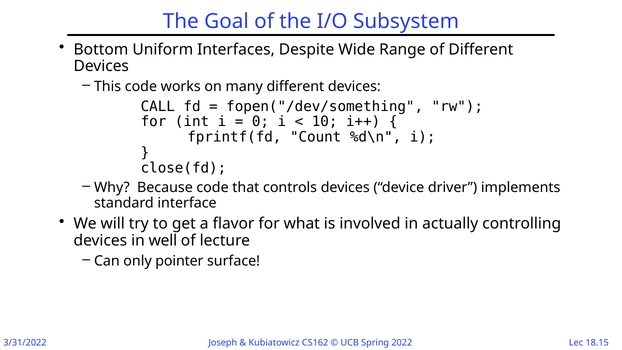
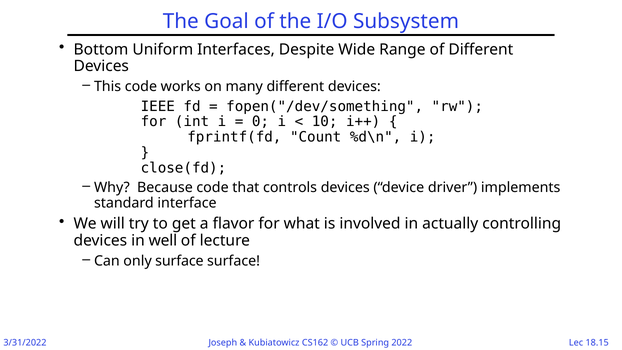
CALL: CALL -> IEEE (158, 106)
only pointer: pointer -> surface (179, 261)
